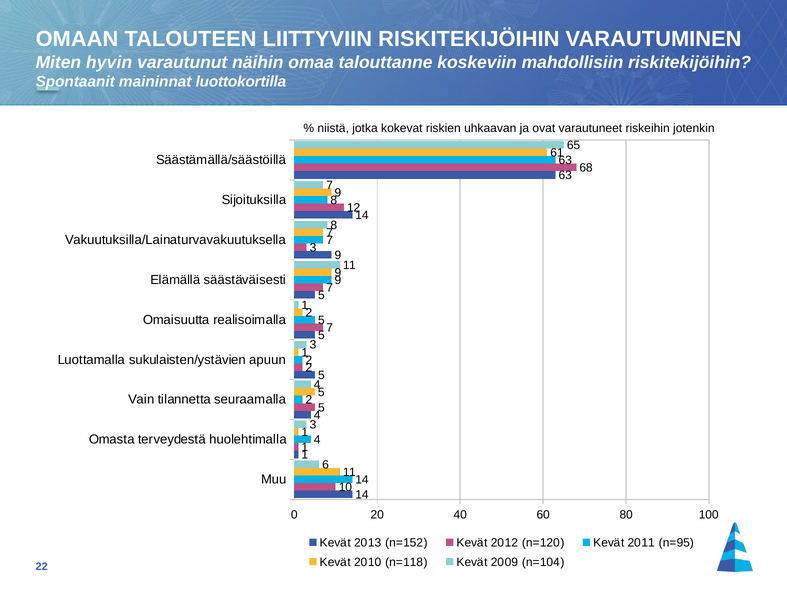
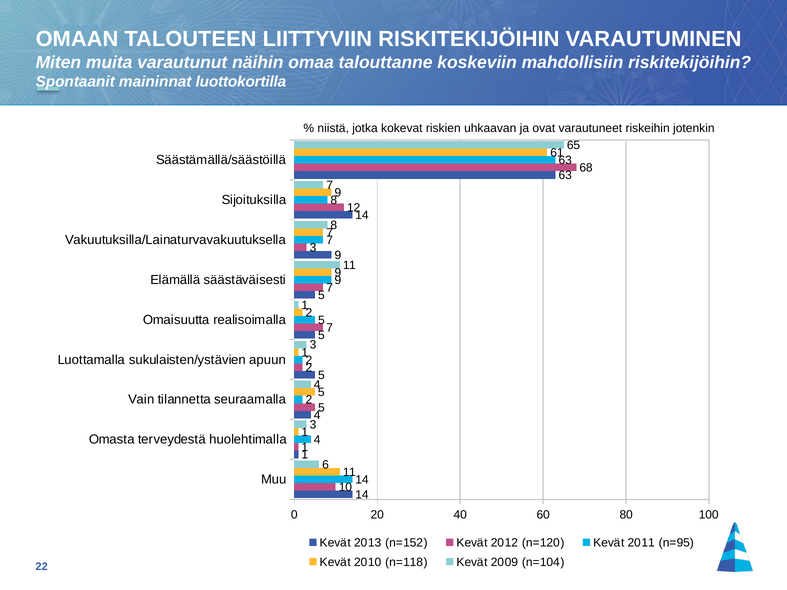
hyvin: hyvin -> muita (109, 62)
